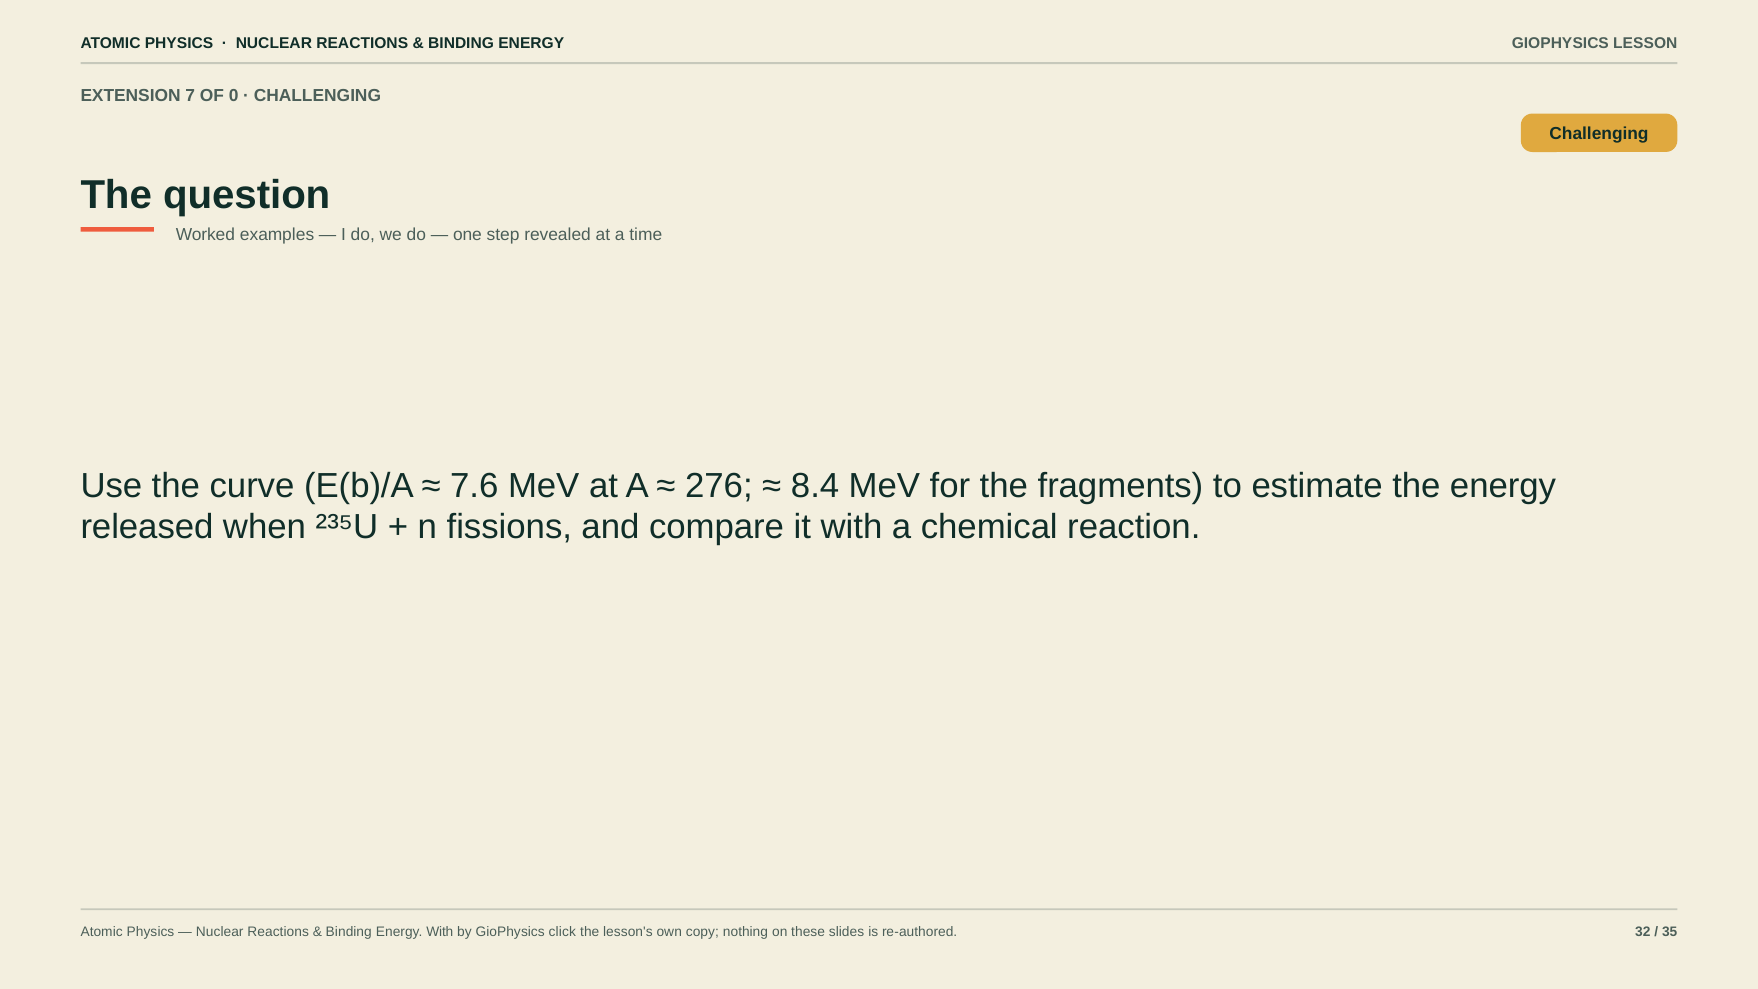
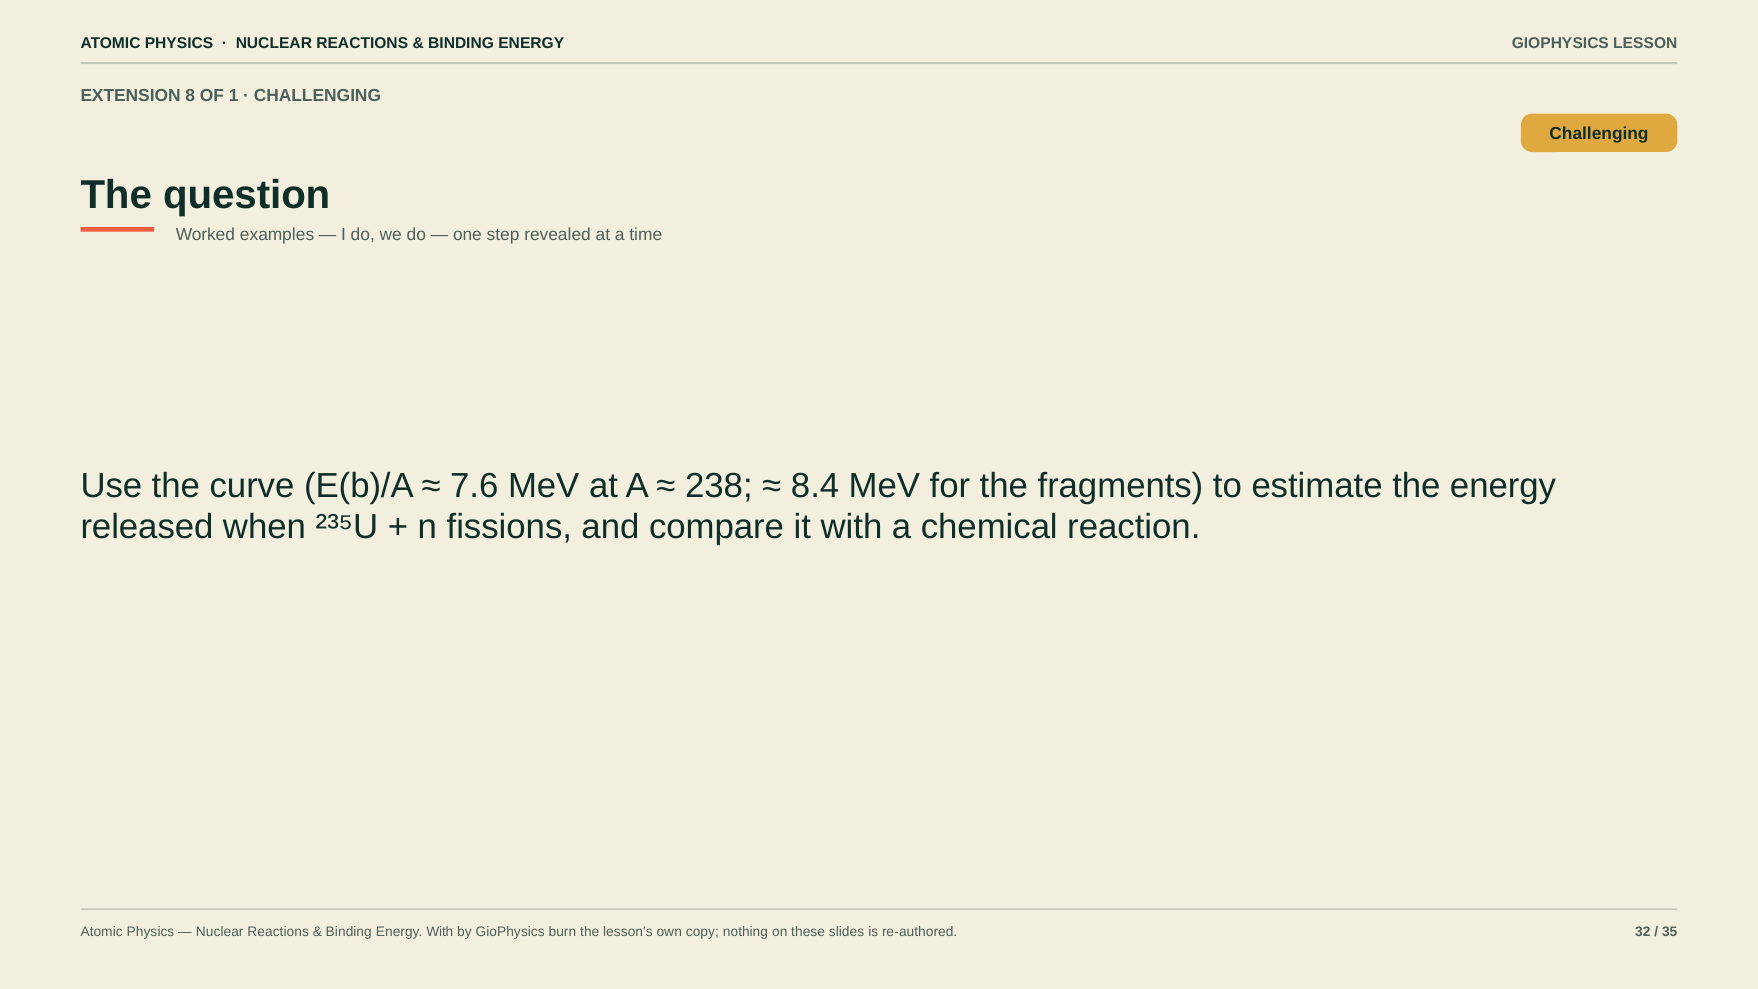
7: 7 -> 8 (190, 96)
0: 0 -> 1 (234, 96)
276: 276 -> 238 (719, 485)
click: click -> burn (562, 932)
